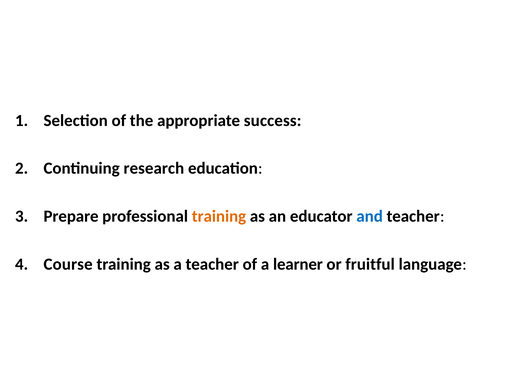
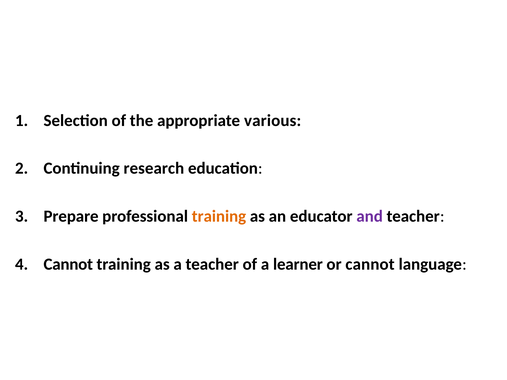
success: success -> various (273, 121)
and colour: blue -> purple (370, 216)
Course: Course -> Cannot (68, 264)
or fruitful: fruitful -> cannot (370, 264)
